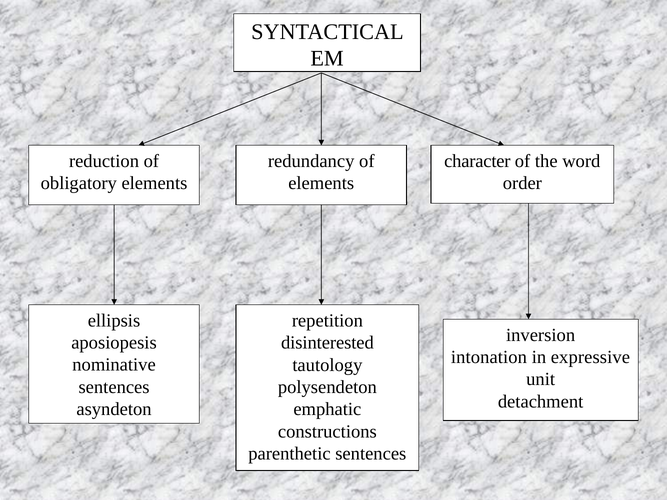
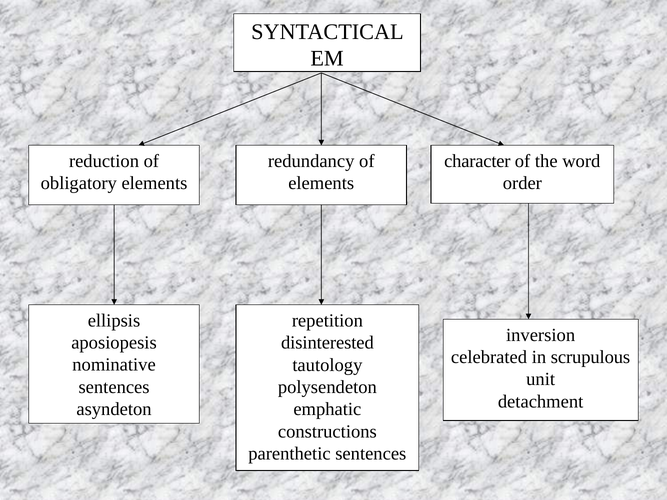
intonation: intonation -> celebrated (489, 357)
expressive: expressive -> scrupulous (591, 357)
